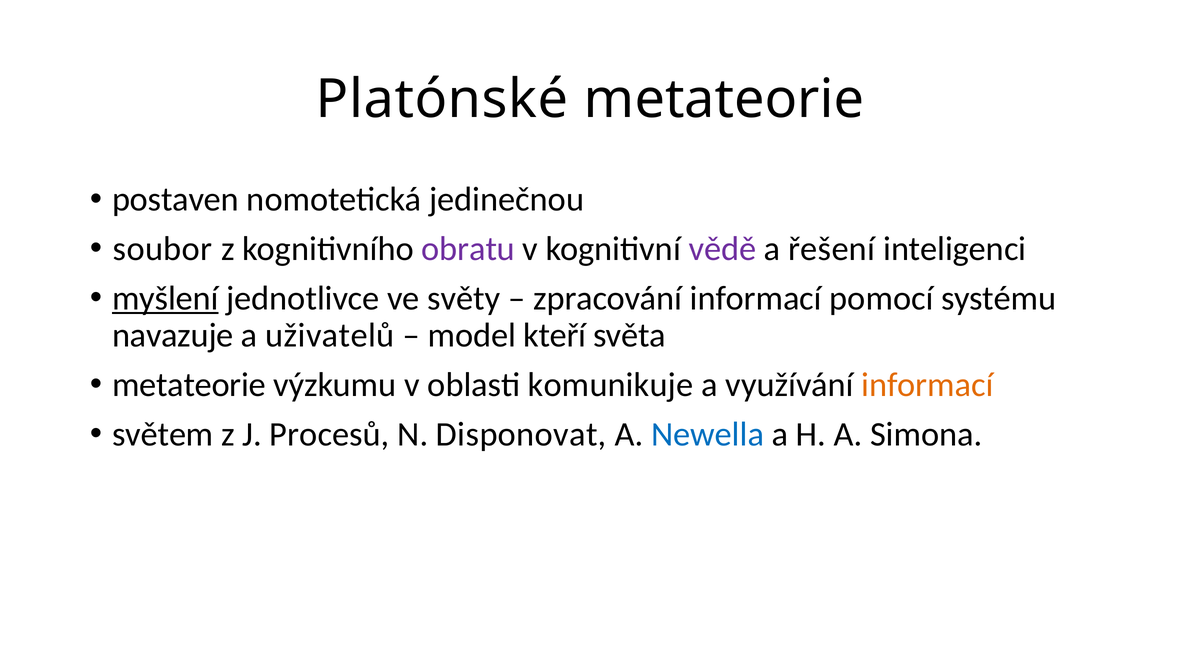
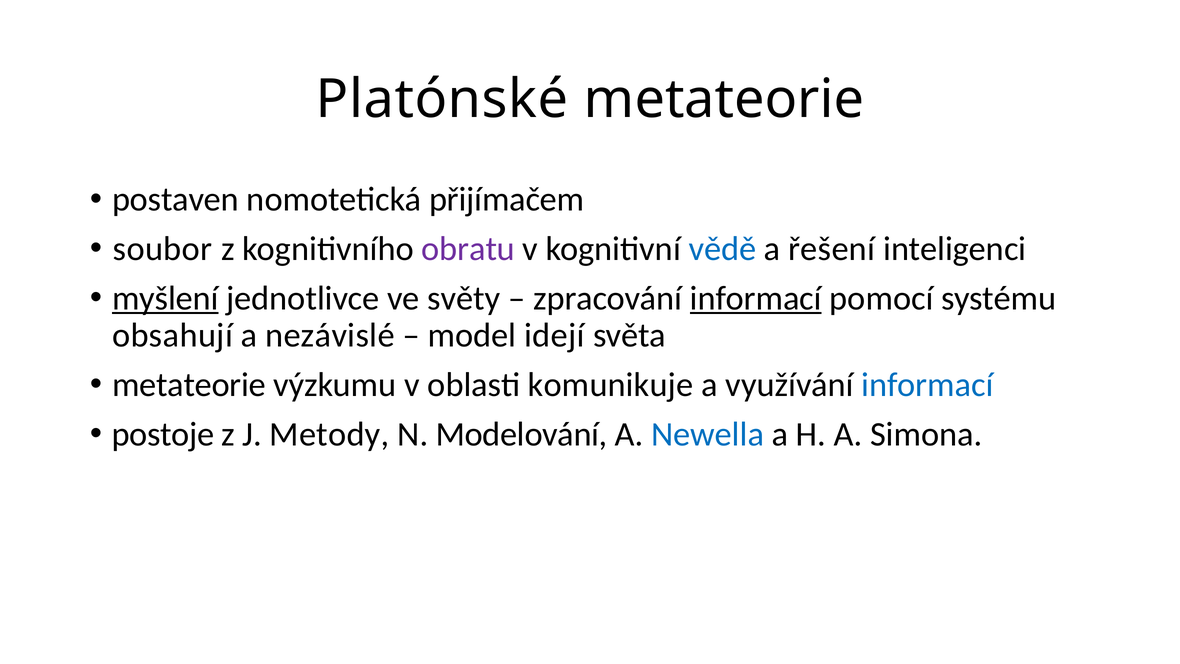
jedinečnou: jedinečnou -> přijímačem (507, 199)
vědě colour: purple -> blue (722, 249)
informací underline: none -> present (756, 298)
navazuje: navazuje -> obsahují (172, 335)
uživatelů: uživatelů -> nezávislé (330, 335)
kteří: kteří -> idejí (554, 335)
informací colour: orange -> blue (927, 385)
světem: světem -> postoje (163, 434)
Procesů: Procesů -> Metody (329, 434)
Disponovat: Disponovat -> Modelování (522, 434)
